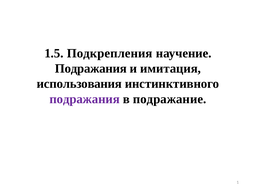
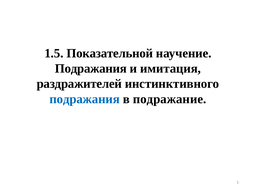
Подкрепления: Подкрепления -> Показательной (110, 53)
использования: использования -> раздражителей (79, 84)
подражания colour: purple -> blue (85, 99)
